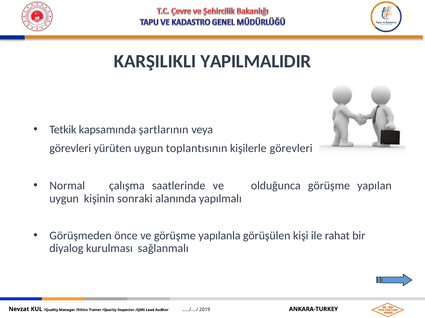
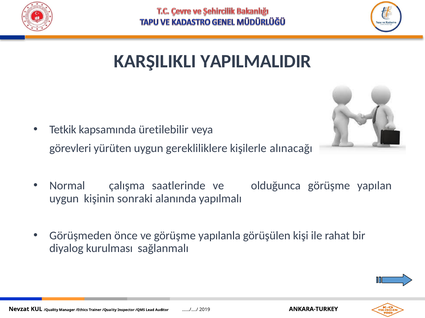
şartlarının: şartlarının -> üretilebilir (164, 130)
toplantısının: toplantısının -> gerekliliklere (197, 149)
kişilerle görevleri: görevleri -> alınacağı (291, 149)
